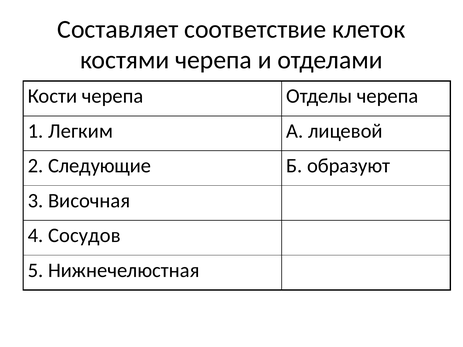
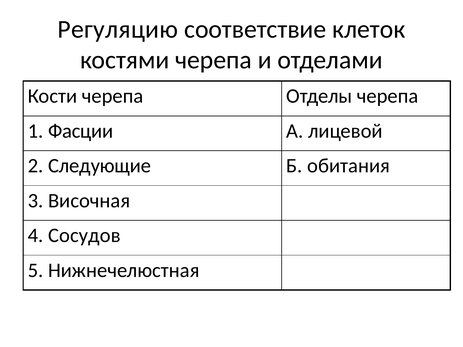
Составляет: Составляет -> Регуляцию (118, 29)
Легким: Легким -> Фасции (81, 131)
образуют: образуют -> обитания (349, 166)
